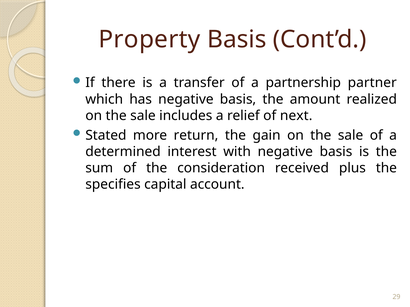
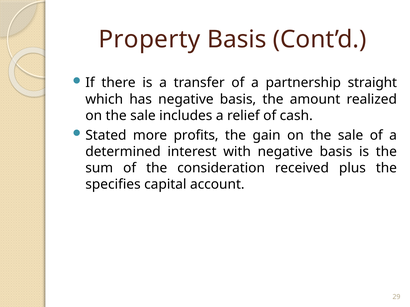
partner: partner -> straight (372, 83)
next: next -> cash (296, 116)
return: return -> profits (196, 136)
